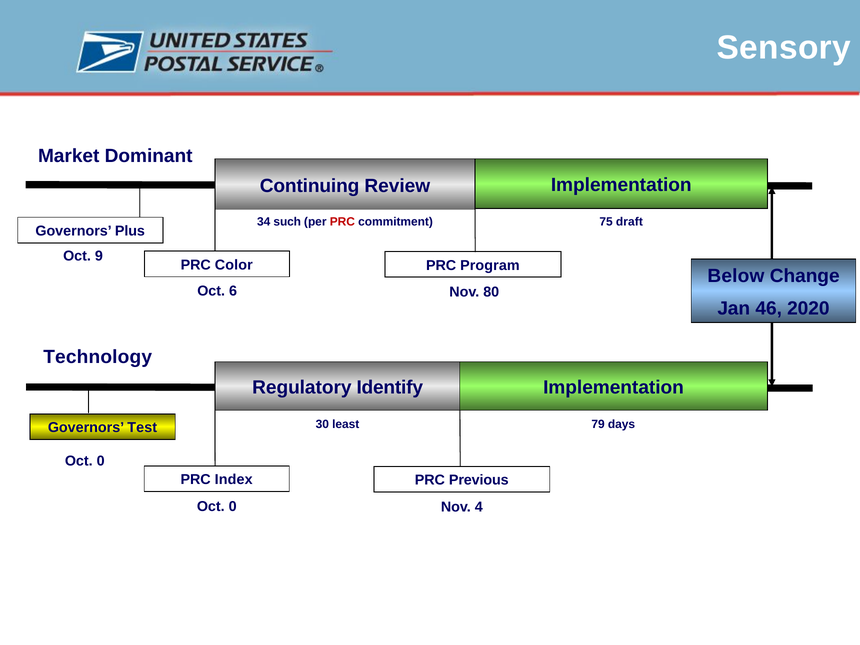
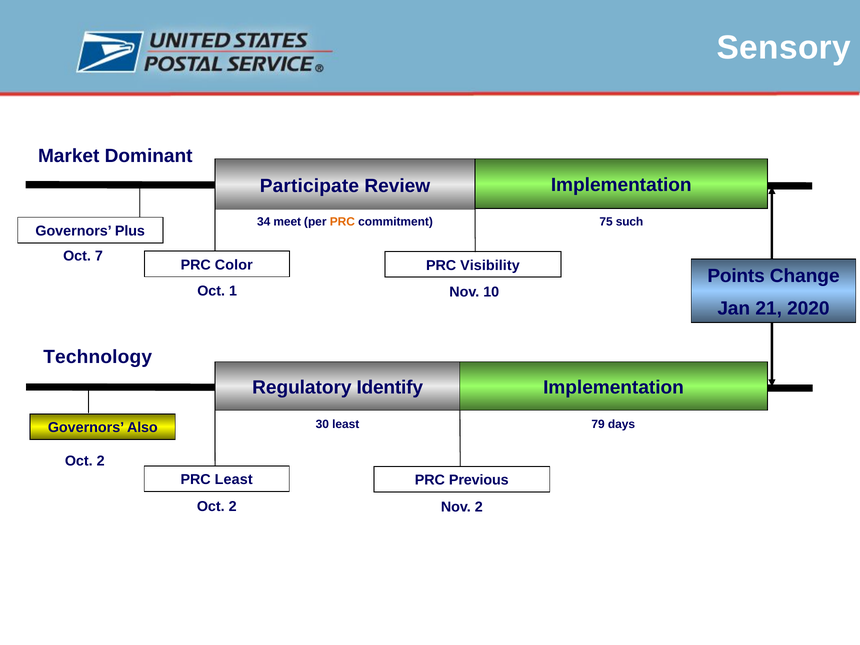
Continuing: Continuing -> Participate (309, 186)
such: such -> meet (287, 222)
PRC colour: red -> orange (342, 222)
draft: draft -> such (630, 222)
9: 9 -> 7 (99, 256)
Program: Program -> Visibility (490, 265)
Below: Below -> Points (736, 276)
6: 6 -> 1 (233, 291)
80: 80 -> 10 (491, 292)
46: 46 -> 21 (769, 308)
Test: Test -> Also (142, 428)
0: 0 -> 2 (101, 461)
PRC Index: Index -> Least (234, 480)
0: 0 -> 2 (233, 506)
Nov 4: 4 -> 2 (479, 507)
